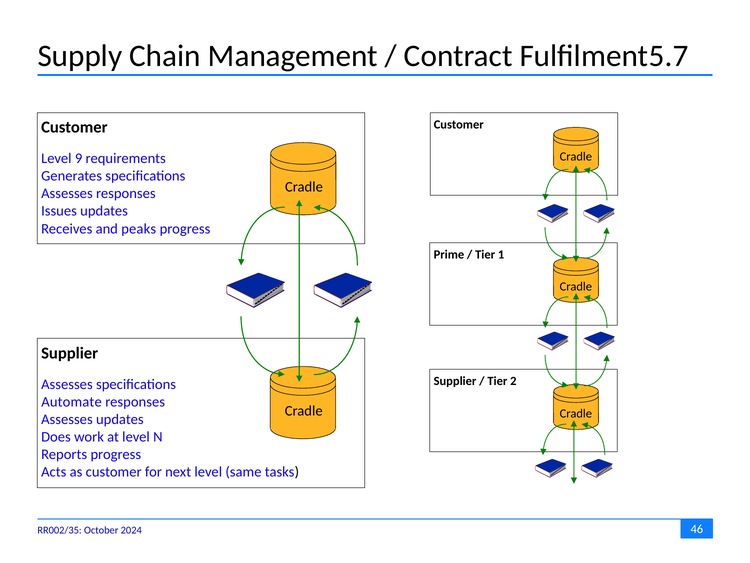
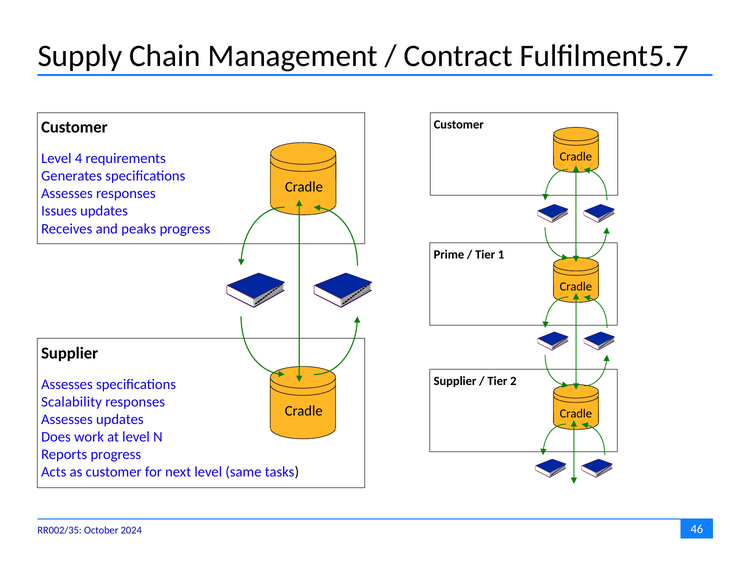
9: 9 -> 4 (79, 158)
Automate: Automate -> Scalability (72, 401)
